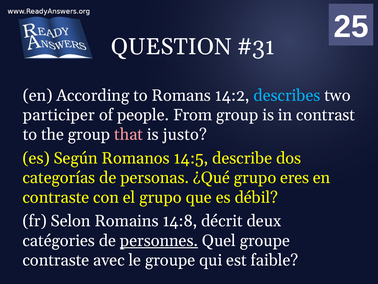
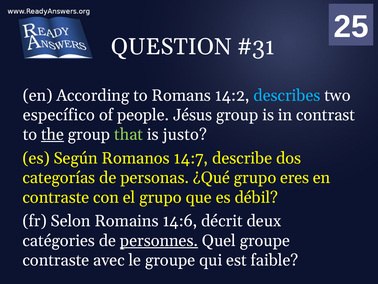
participer: participer -> específico (59, 115)
From: From -> Jésus (193, 115)
the underline: none -> present (53, 134)
that colour: pink -> light green (129, 134)
14:5: 14:5 -> 14:7 (191, 158)
14:8: 14:8 -> 14:6 (180, 221)
